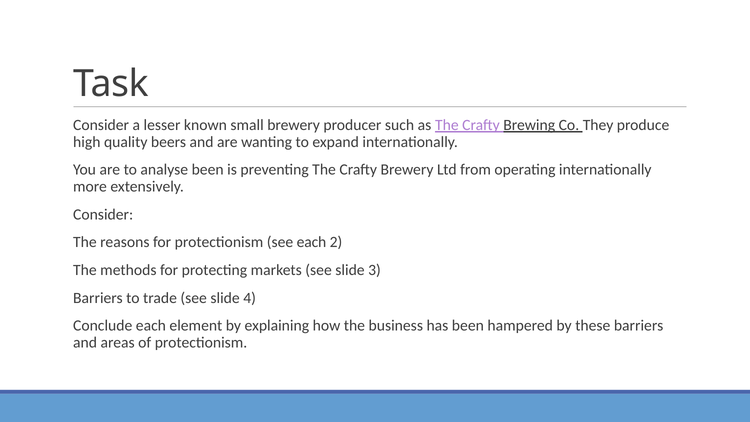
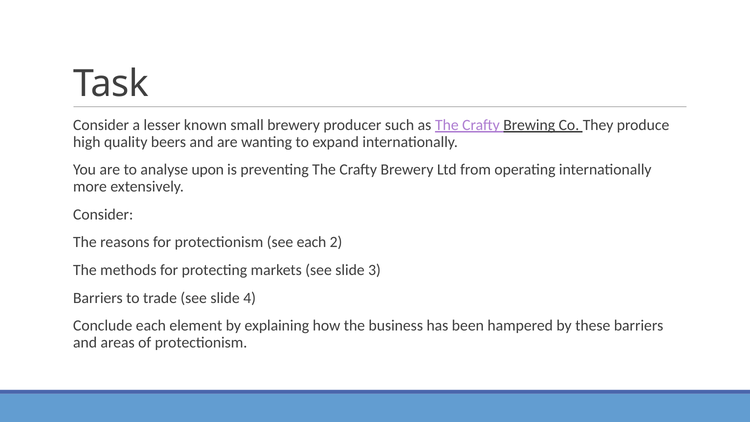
analyse been: been -> upon (208, 170)
